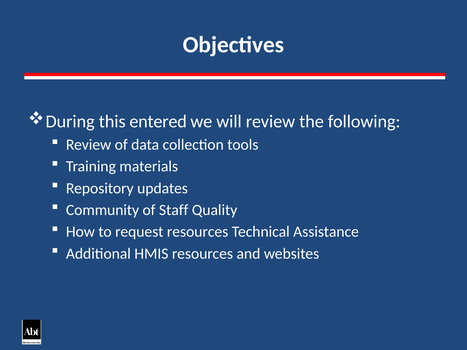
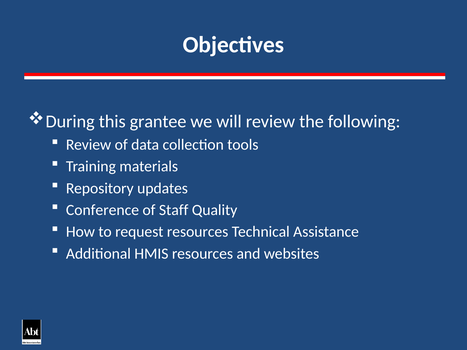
entered: entered -> grantee (158, 122)
Community: Community -> Conference (102, 210)
